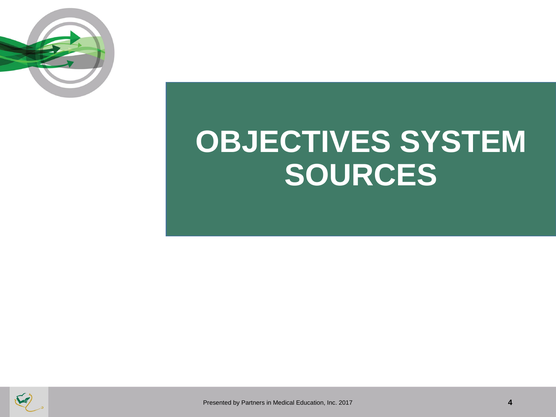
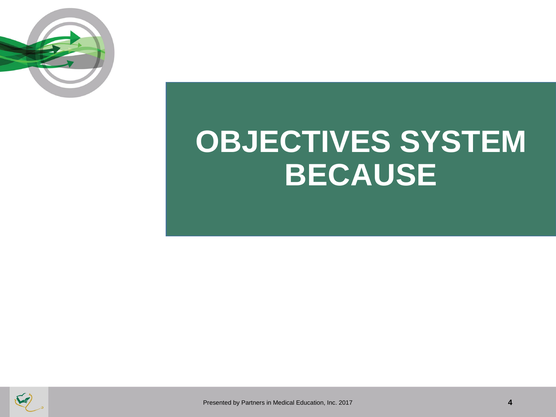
SOURCES: SOURCES -> BECAUSE (361, 175)
